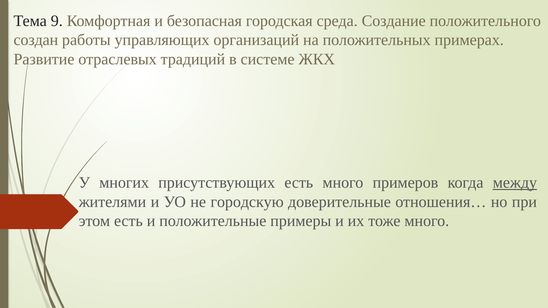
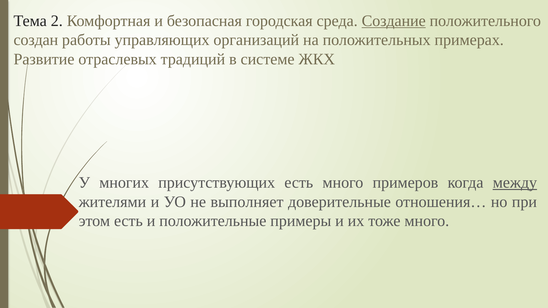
9: 9 -> 2 (57, 21)
Создание underline: none -> present (394, 21)
городскую: городскую -> выполняет (247, 202)
